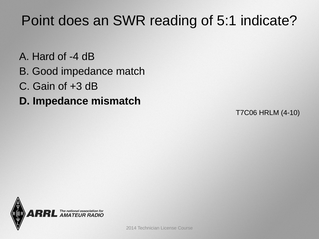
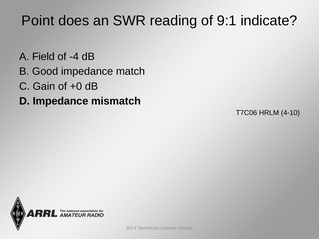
5:1: 5:1 -> 9:1 (227, 21)
Hard: Hard -> Field (43, 57)
+3: +3 -> +0 (76, 86)
